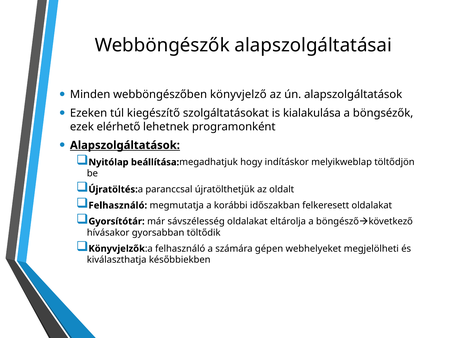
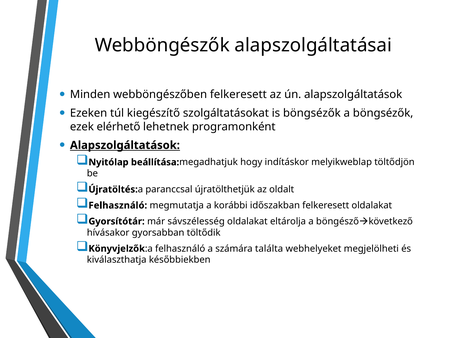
webböngészőben könyvjelző: könyvjelző -> felkeresett (238, 95)
is kialakulása: kialakulása -> böngsézők (312, 113)
gépen: gépen -> találta (269, 249)
